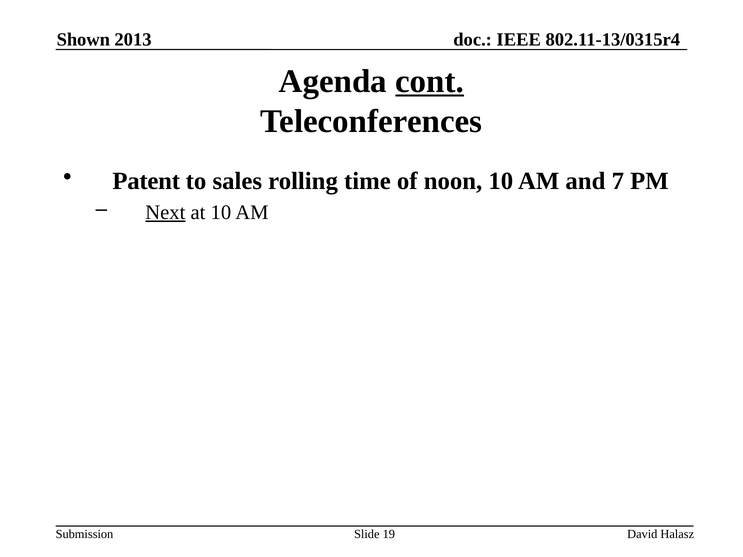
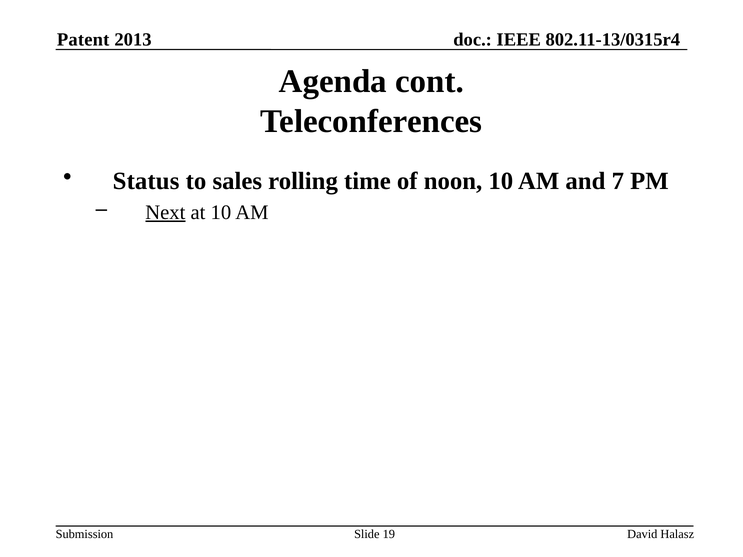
Shown: Shown -> Patent (83, 40)
cont underline: present -> none (430, 82)
Patent: Patent -> Status (146, 181)
